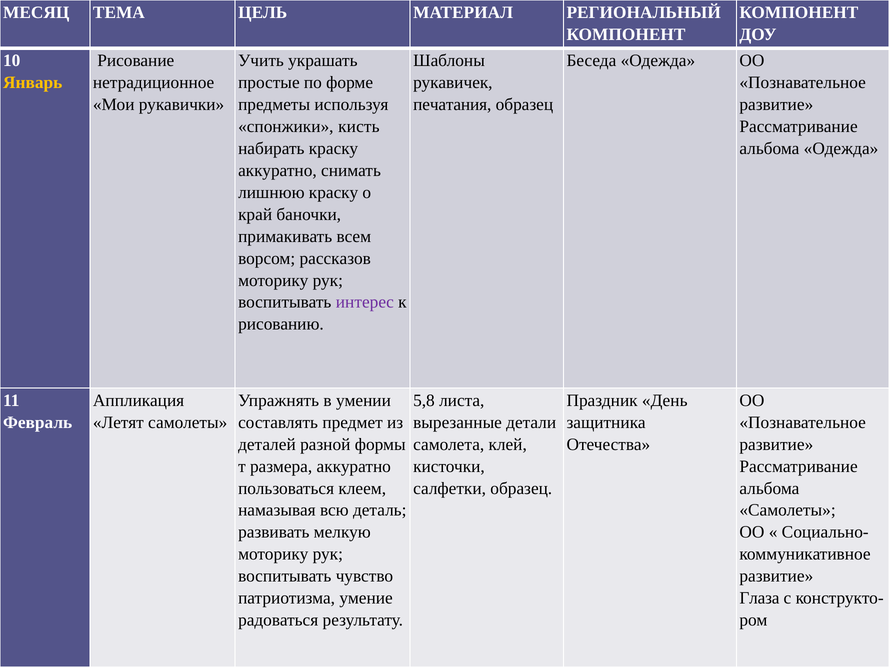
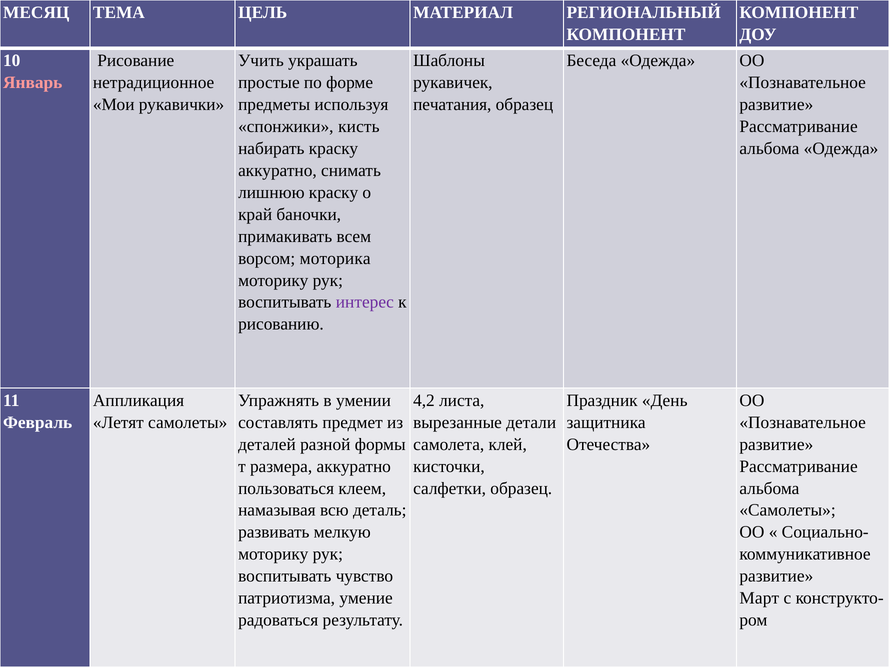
Январь colour: yellow -> pink (33, 83)
рассказов: рассказов -> моторика (335, 258)
5,8: 5,8 -> 4,2 (424, 400)
Глаза: Глаза -> Март (759, 598)
